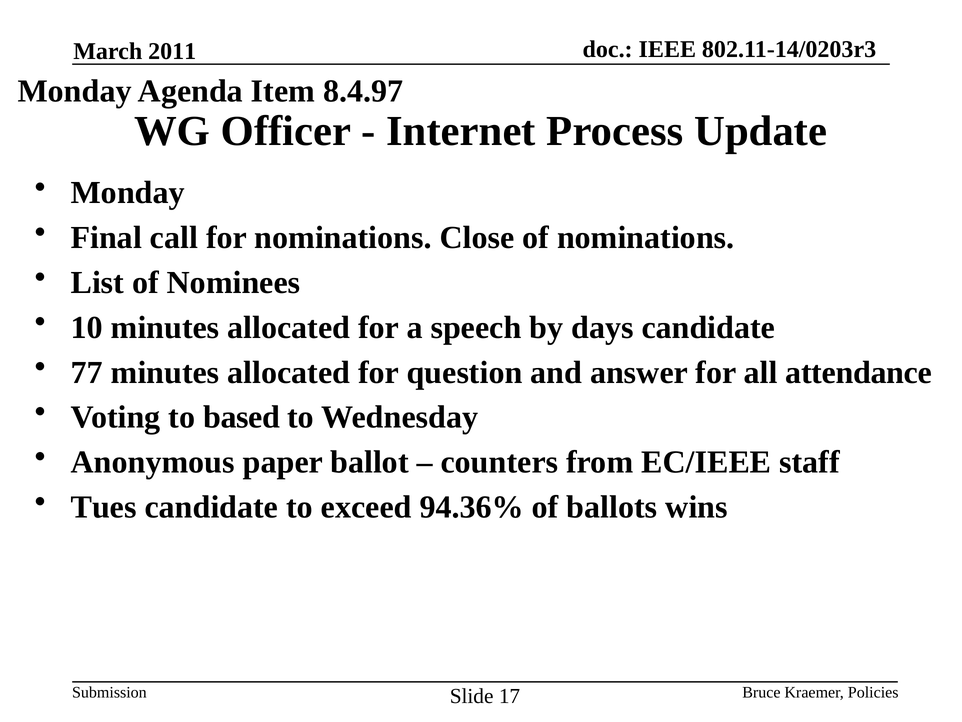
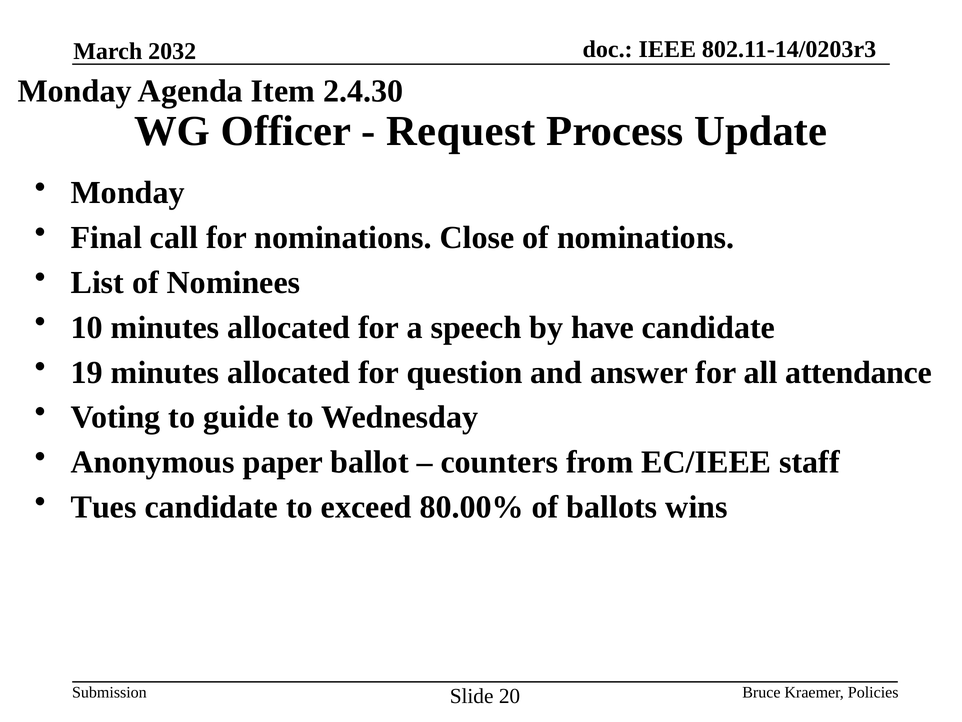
2011: 2011 -> 2032 (172, 51)
8.4.97: 8.4.97 -> 2.4.30 (363, 91)
Internet: Internet -> Request (461, 131)
days: days -> have (603, 327)
77: 77 -> 19 (87, 372)
based: based -> guide (241, 417)
94.36%: 94.36% -> 80.00% (472, 507)
17: 17 -> 20 (510, 696)
